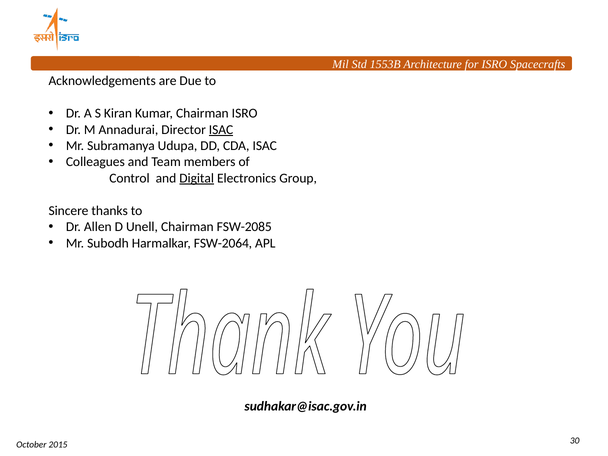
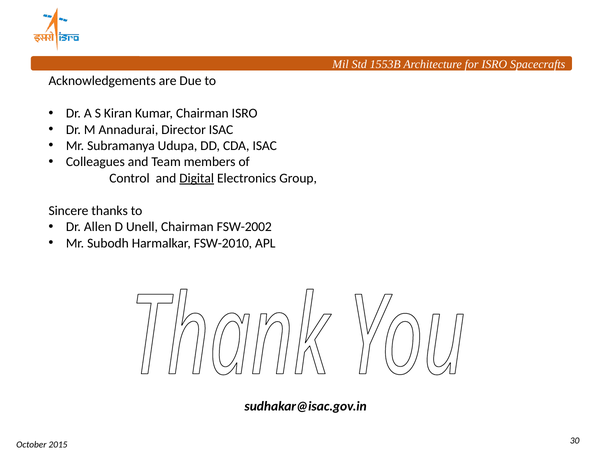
ISAC underline: present -> none (221, 130)
FSW-2085: FSW-2085 -> FSW-2002 (244, 227)
FSW-2064: FSW-2064 -> FSW-2010 (223, 243)
